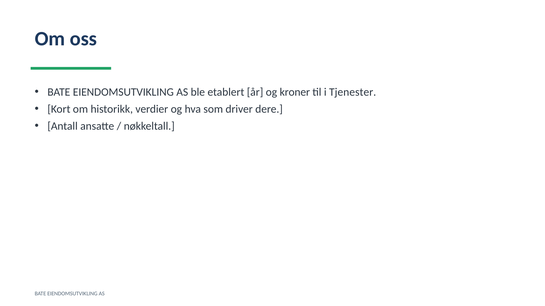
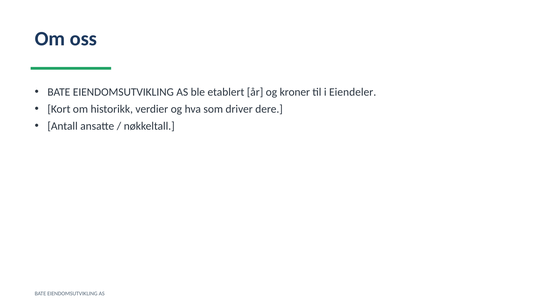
Tjenester: Tjenester -> Eiendeler (353, 92)
